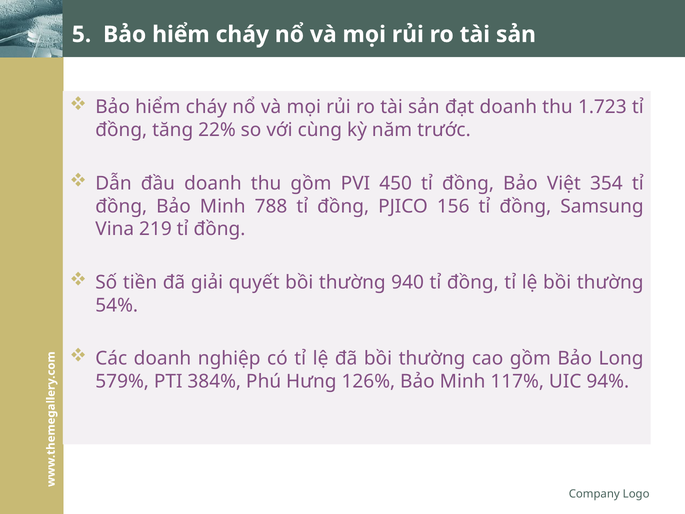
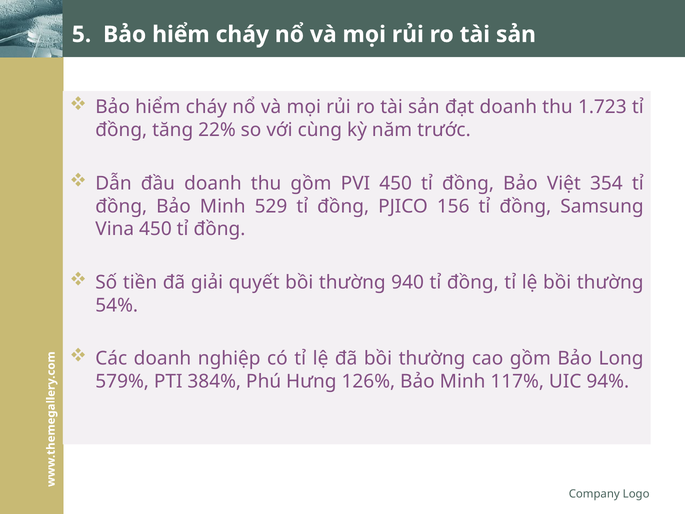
788: 788 -> 529 (271, 206)
Vina 219: 219 -> 450 (155, 229)
